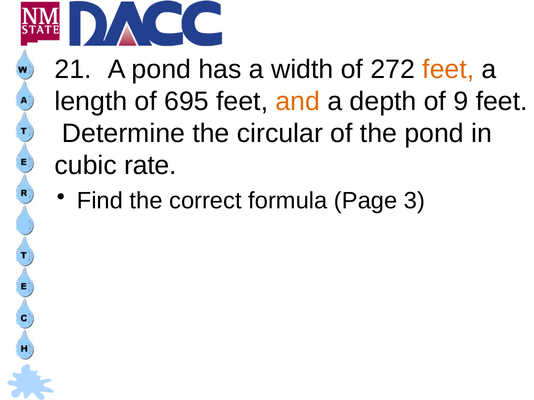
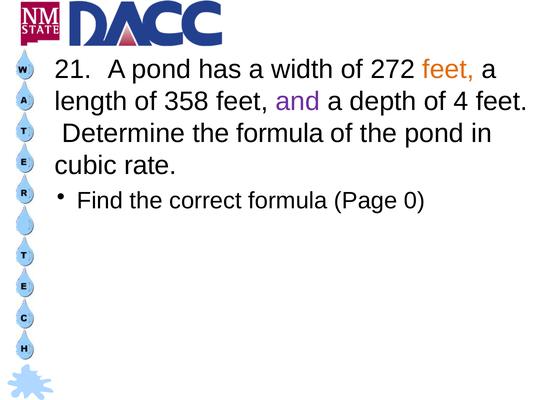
695: 695 -> 358 (187, 102)
and colour: orange -> purple (298, 102)
9: 9 -> 4 (461, 102)
the circular: circular -> formula (280, 134)
3: 3 -> 0 (414, 201)
